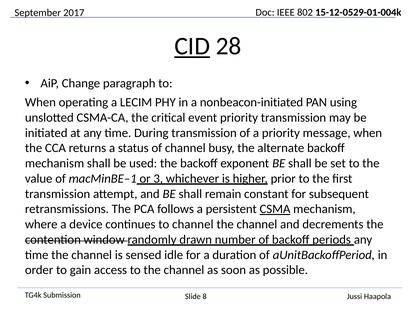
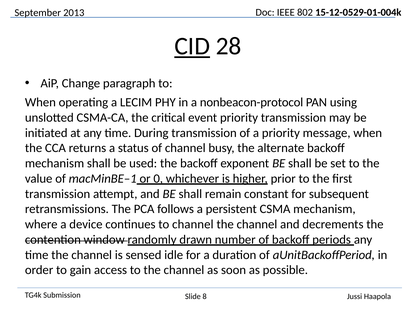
2017: 2017 -> 2013 (74, 13)
nonbeacon-initiated: nonbeacon-initiated -> nonbeacon-protocol (252, 102)
3: 3 -> 0 (158, 179)
CSMA underline: present -> none (275, 209)
